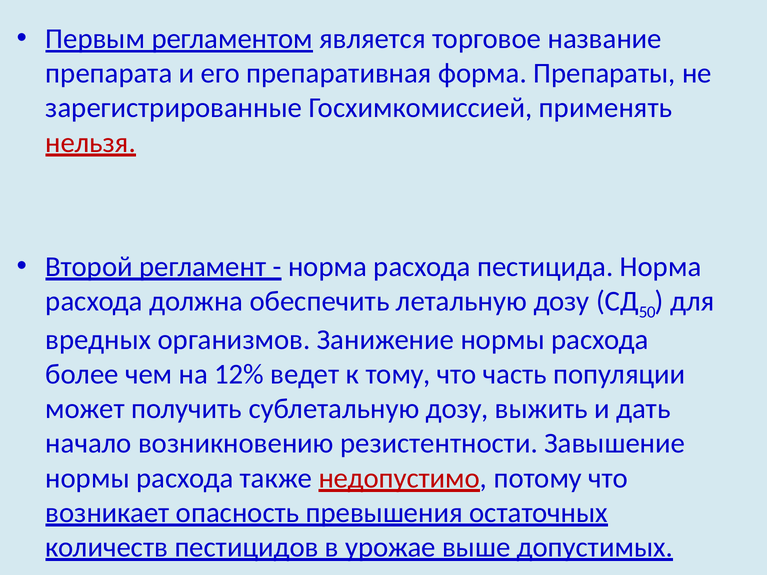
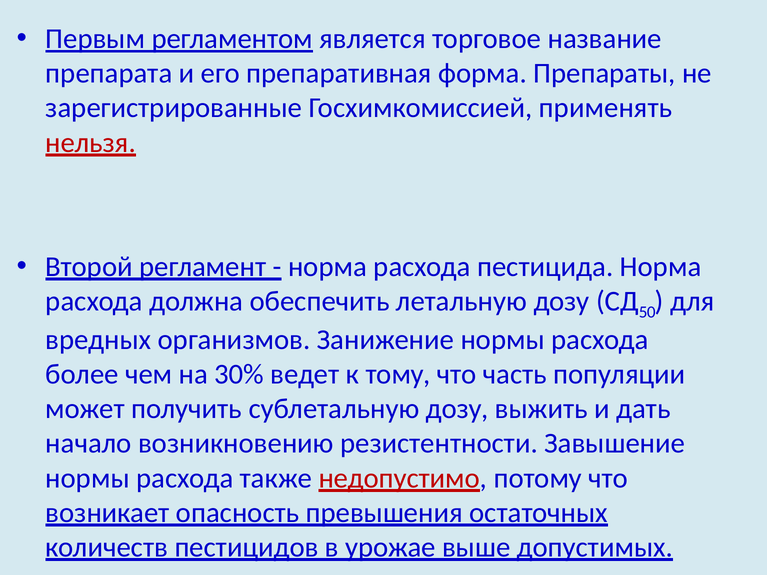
12%: 12% -> 30% (239, 375)
